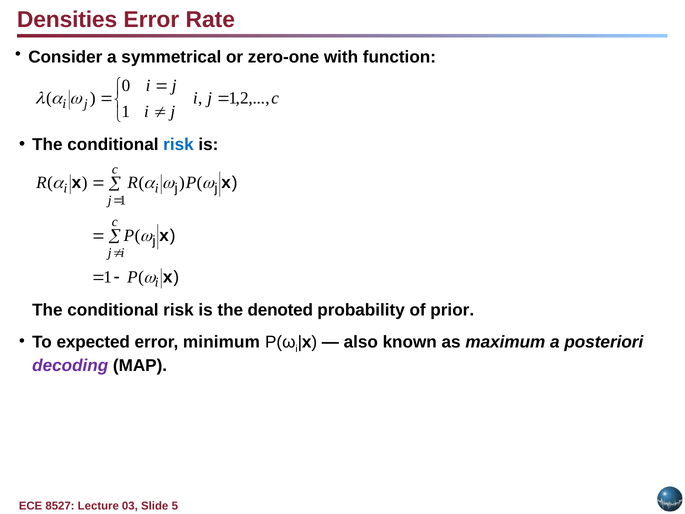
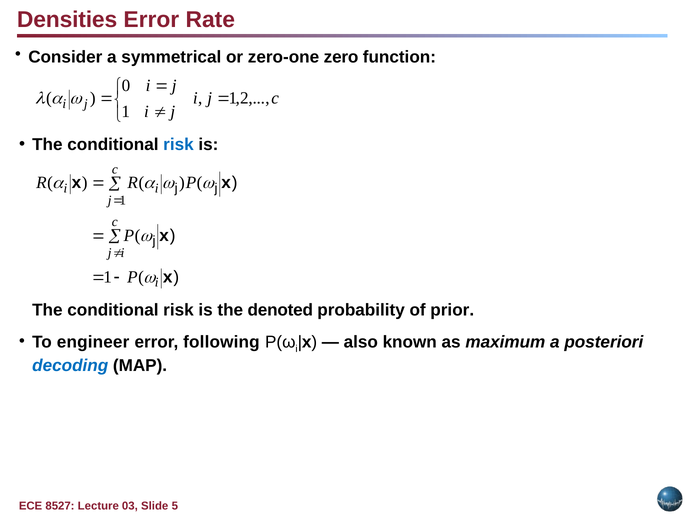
with: with -> zero (341, 57)
expected: expected -> engineer (93, 342)
minimum: minimum -> following (221, 342)
decoding colour: purple -> blue (70, 365)
